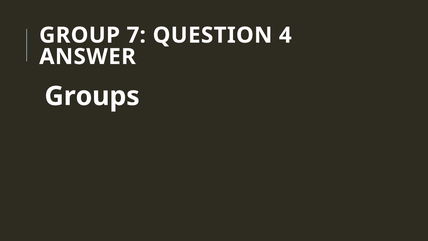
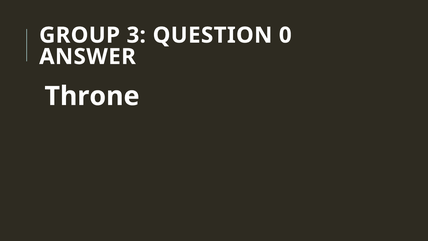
7: 7 -> 3 (136, 35)
4: 4 -> 0 (285, 35)
Groups: Groups -> Throne (92, 96)
